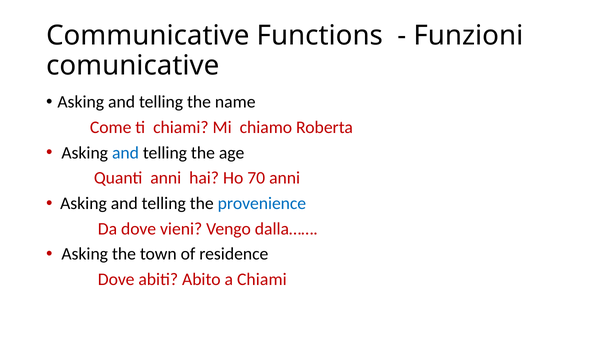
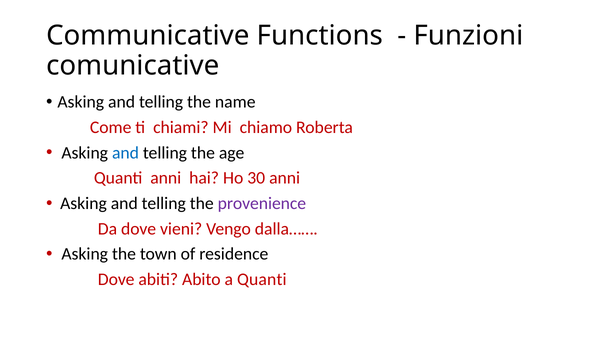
70: 70 -> 30 (256, 178)
provenience colour: blue -> purple (262, 204)
a Chiami: Chiami -> Quanti (262, 280)
